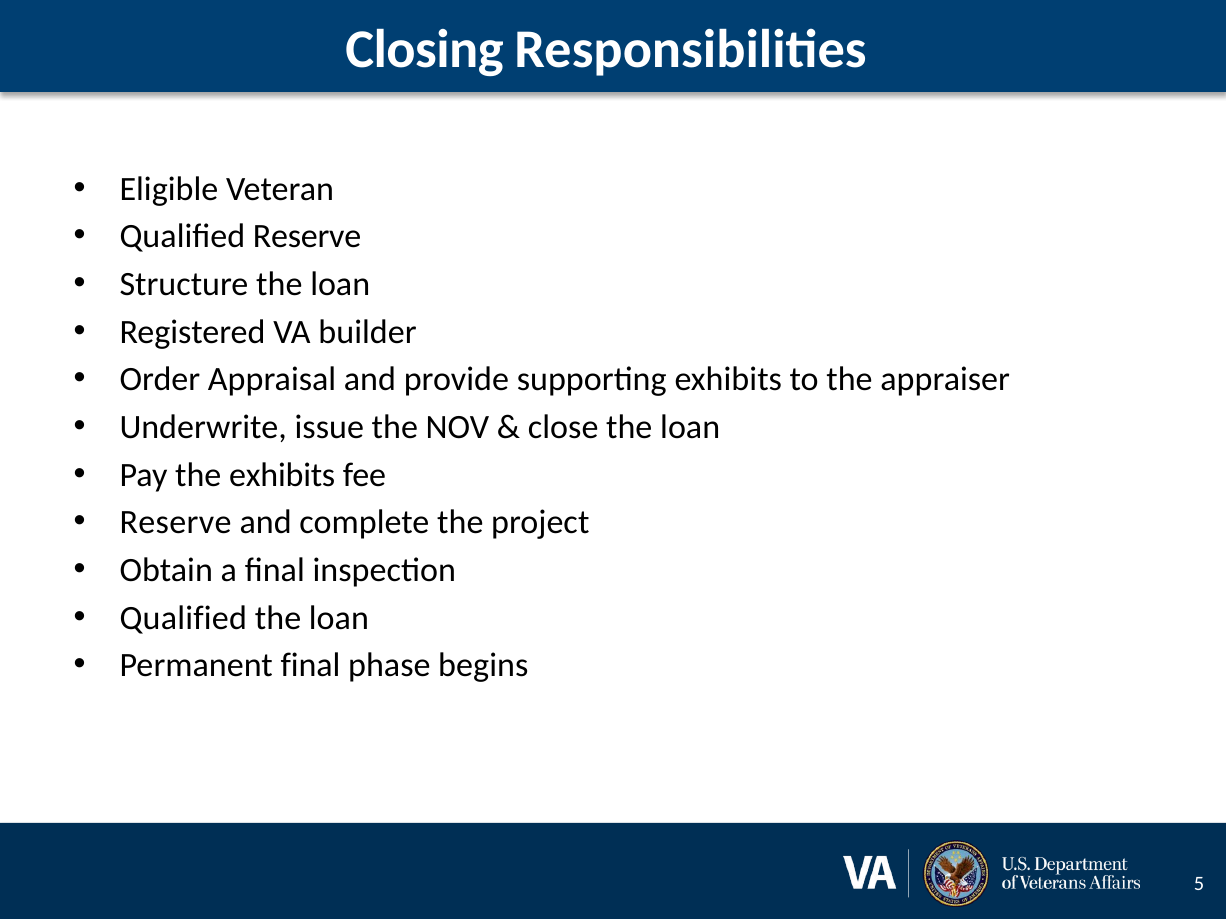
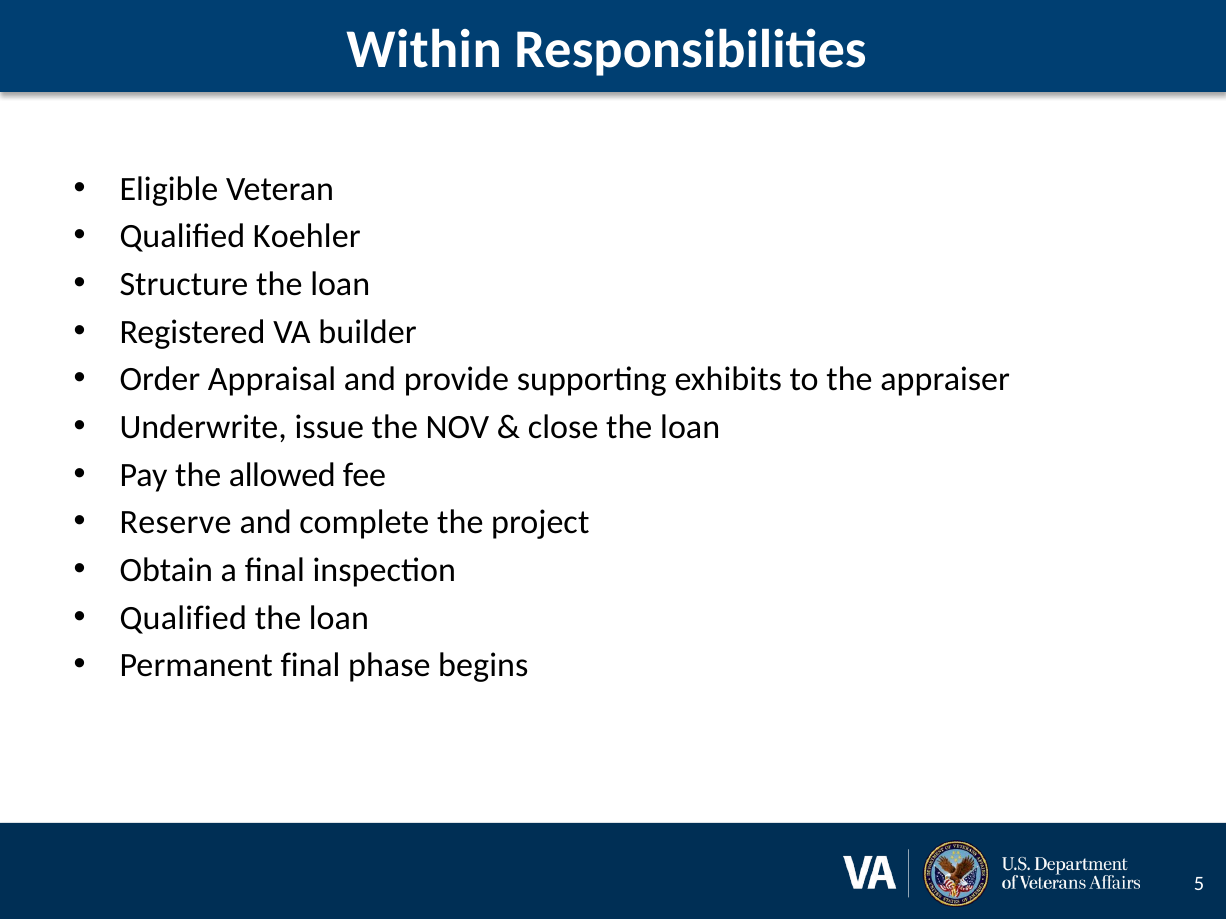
Closing: Closing -> Within (424, 50)
Qualified Reserve: Reserve -> Koehler (307, 237)
the exhibits: exhibits -> allowed (282, 475)
